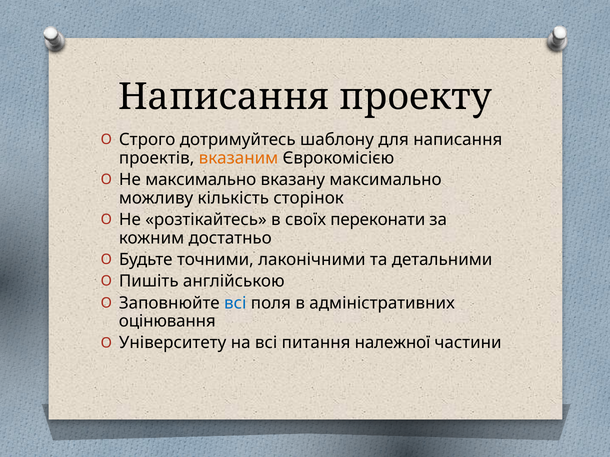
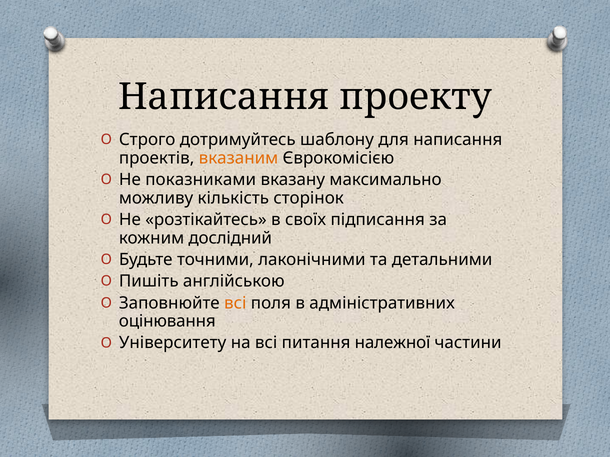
Не максимально: максимально -> показниками (201, 180)
переконати: переконати -> підписання (378, 220)
достатньо: достатньо -> дослідний (230, 238)
всі colour: blue -> orange (235, 303)
